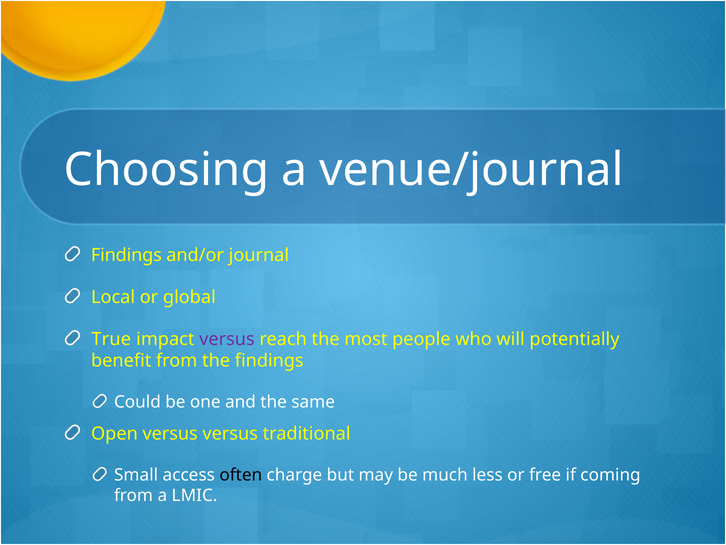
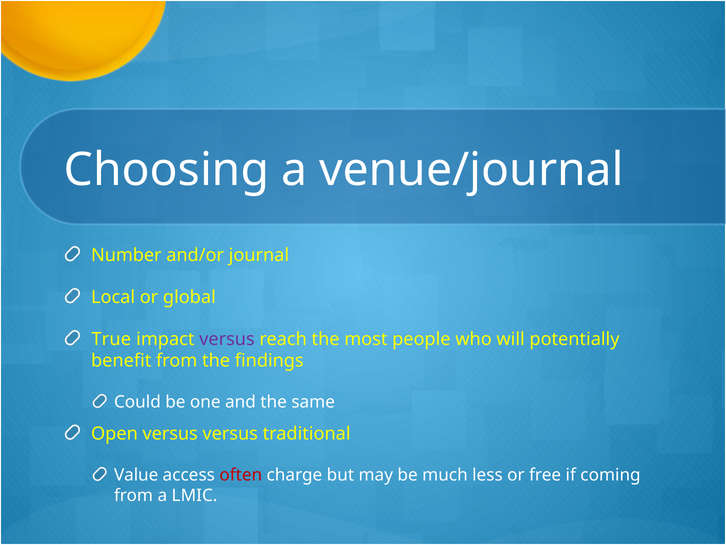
Findings: Findings -> Number (126, 255)
Small: Small -> Value (136, 475)
often colour: black -> red (241, 475)
